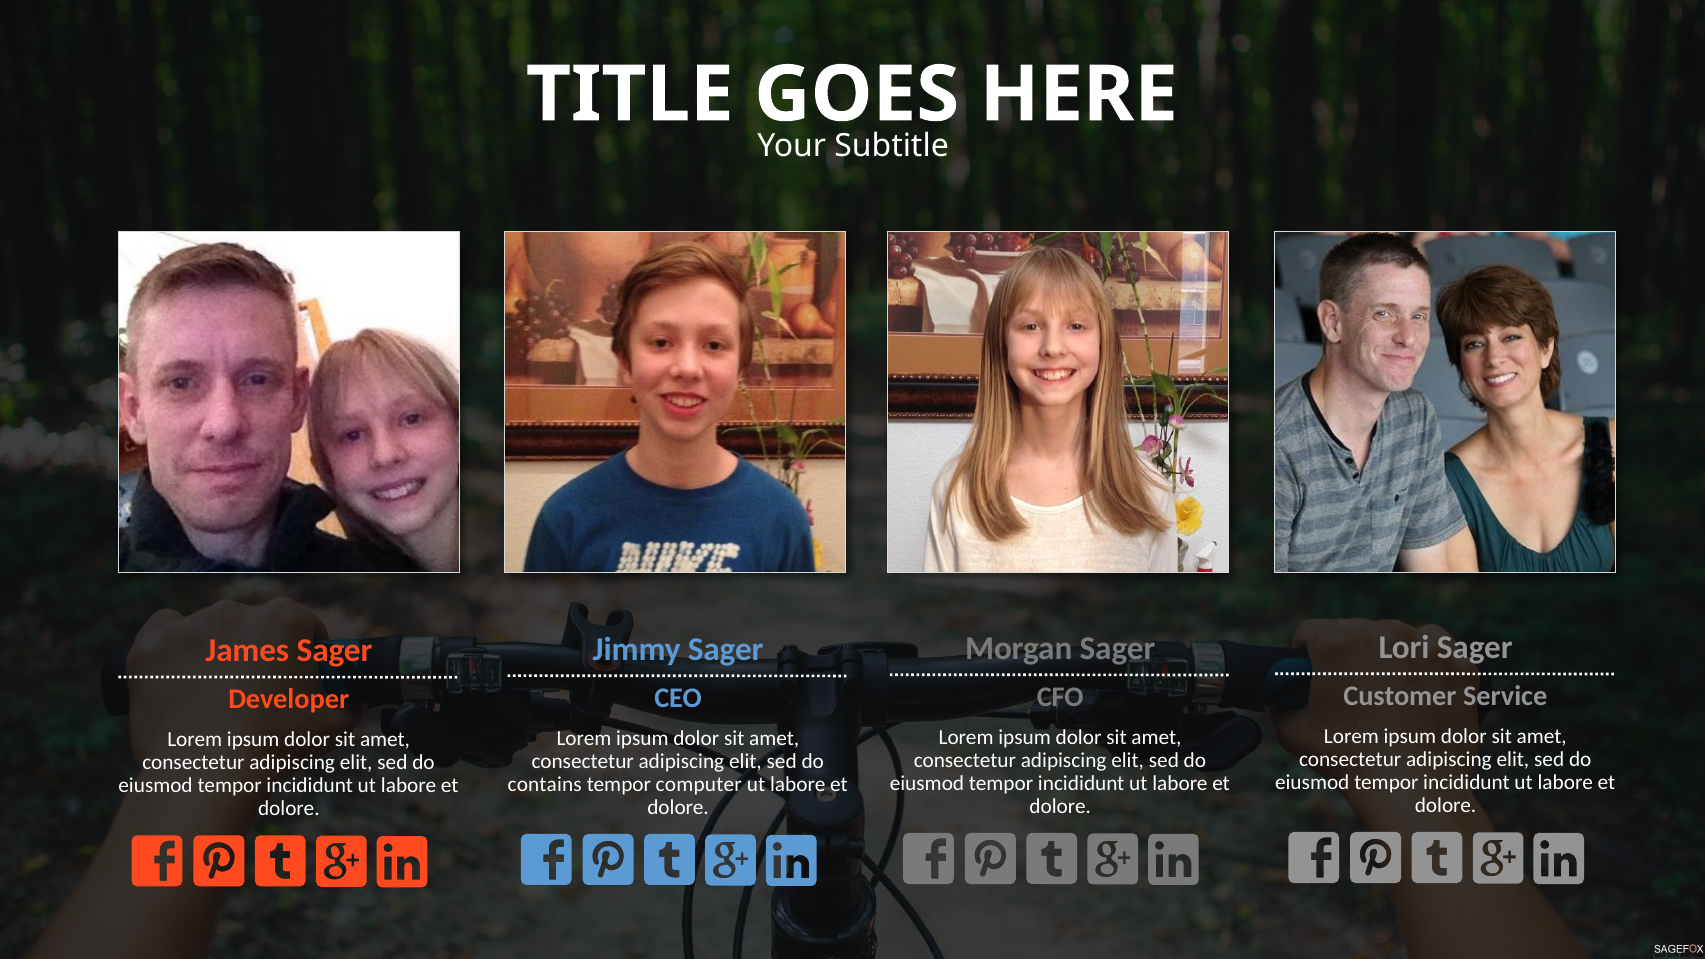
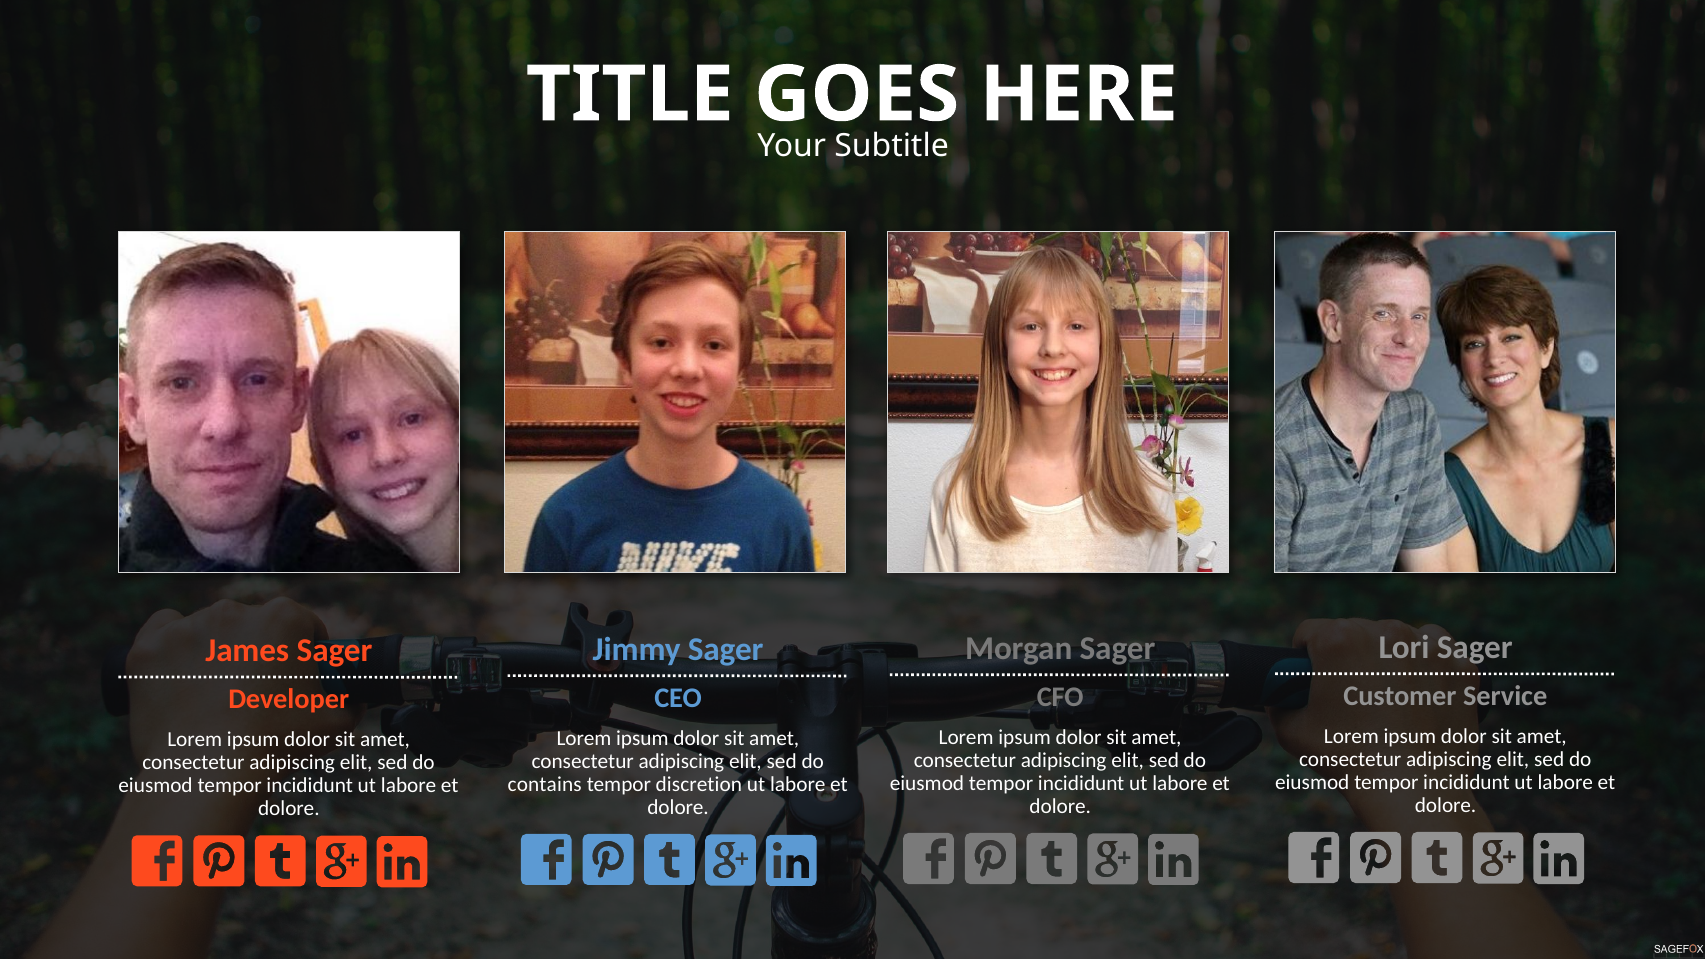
computer: computer -> discretion (699, 784)
